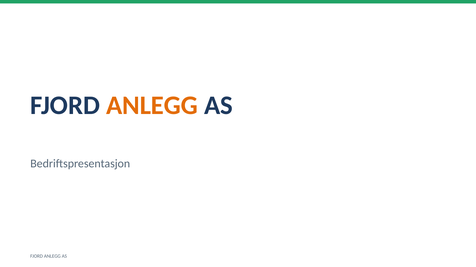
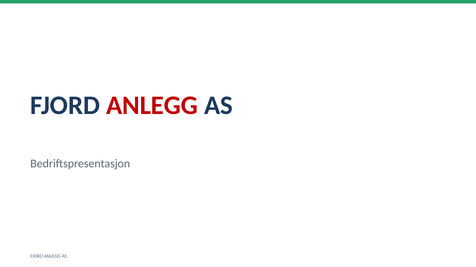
ANLEGG colour: orange -> red (152, 106)
